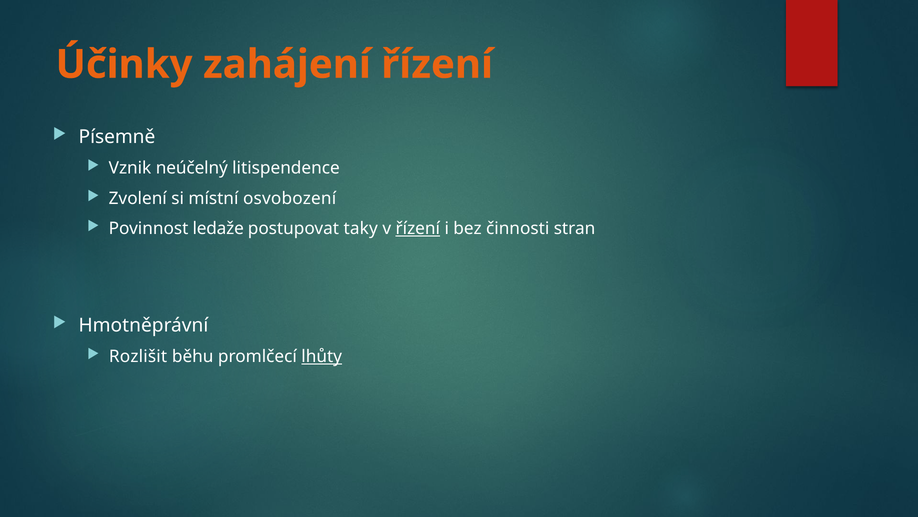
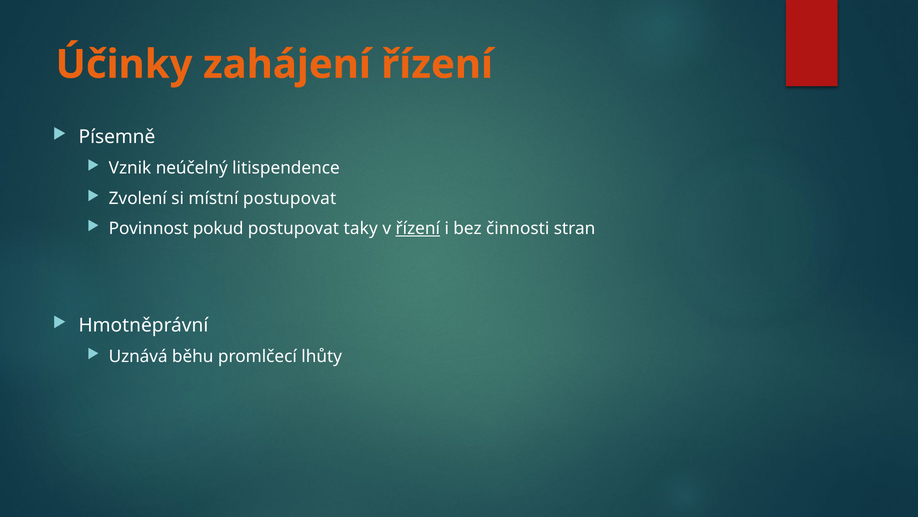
místní osvobození: osvobození -> postupovat (290, 198)
ledaže: ledaže -> pokud (218, 228)
Rozlišit: Rozlišit -> Uznává (138, 356)
lhůty underline: present -> none (322, 356)
